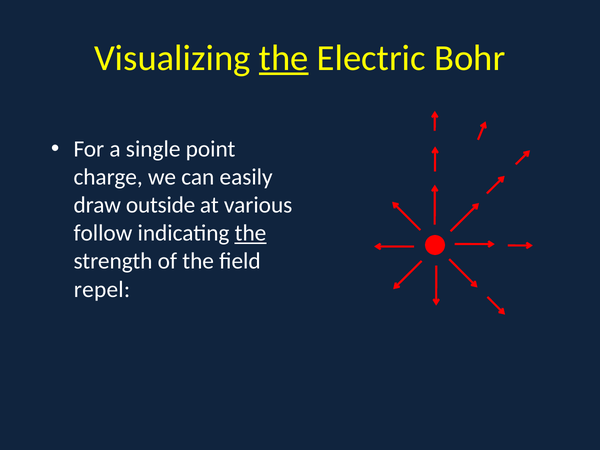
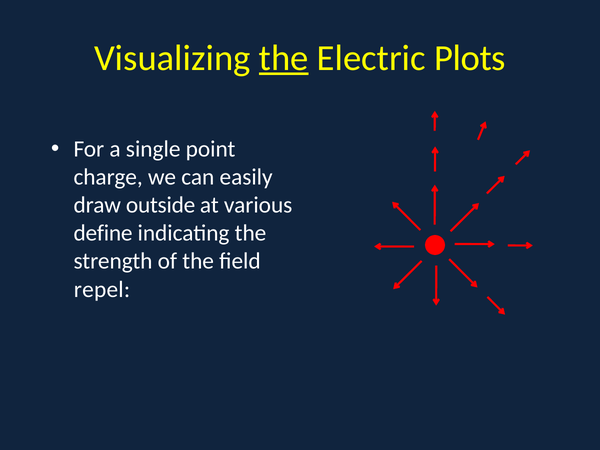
Bohr: Bohr -> Plots (470, 58)
follow: follow -> define (103, 233)
the underline: present -> none (251, 233)
